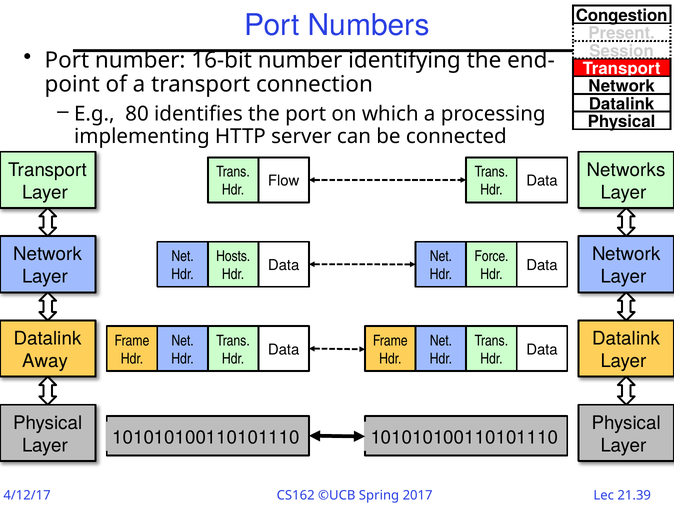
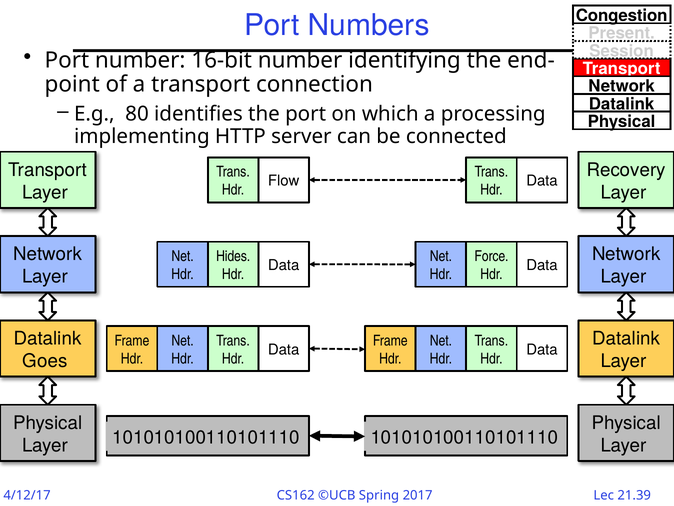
Networks: Networks -> Recovery (626, 170)
Hosts: Hosts -> Hides (233, 256)
Away: Away -> Goes (45, 361)
